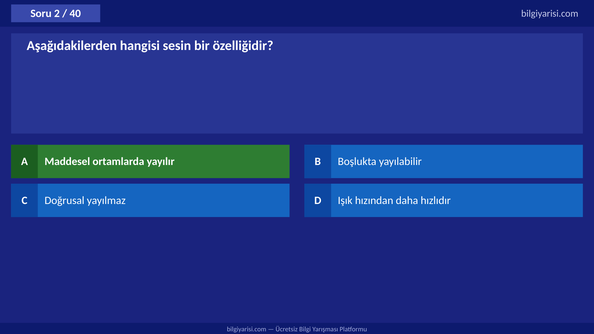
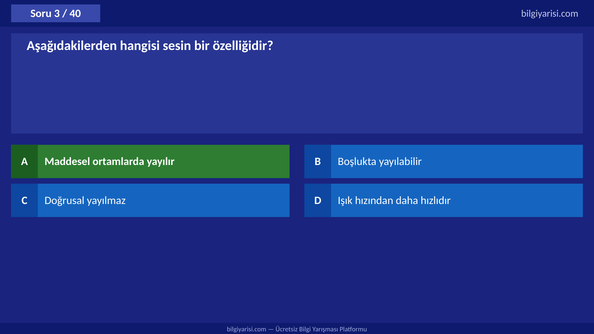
2: 2 -> 3 (57, 14)
